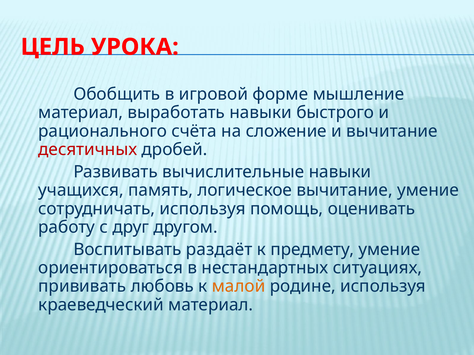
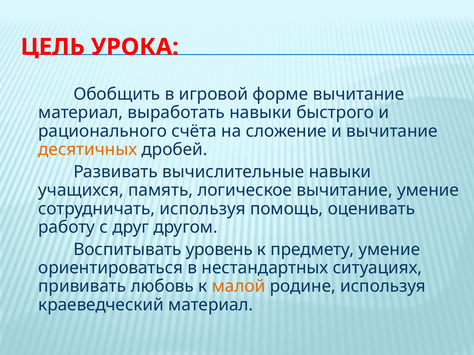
форме мышление: мышление -> вычитание (359, 94)
десятичных colour: red -> orange (88, 150)
раздаёт: раздаёт -> уровень (219, 250)
